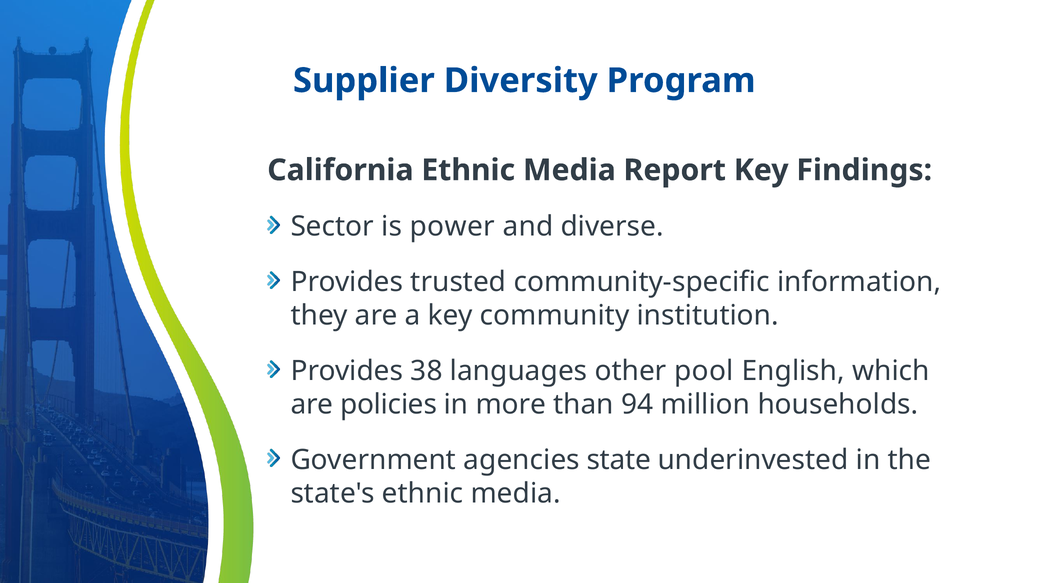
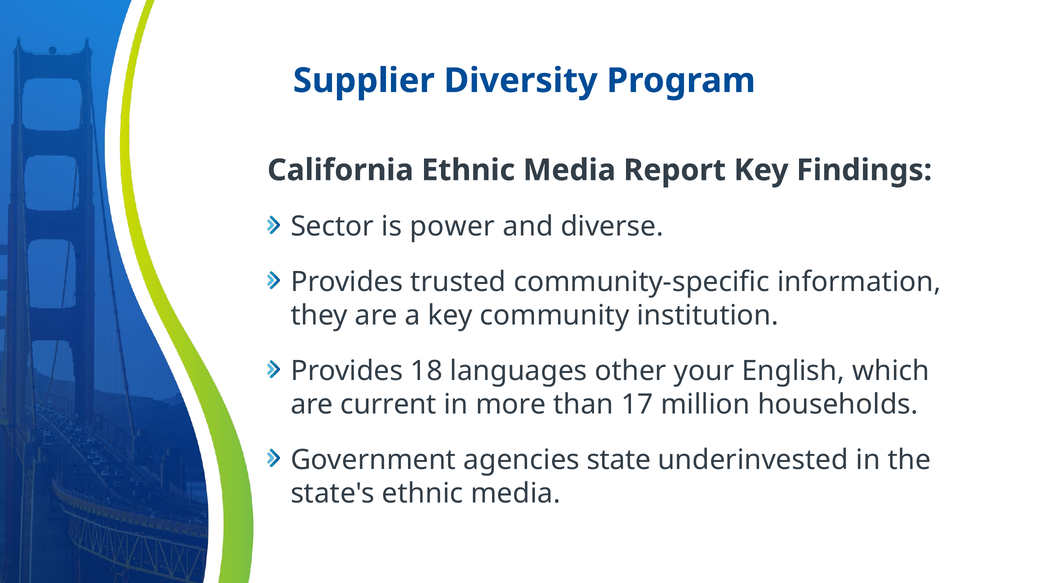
38: 38 -> 18 (426, 371)
pool: pool -> your (704, 371)
policies: policies -> current (389, 405)
94: 94 -> 17 (637, 405)
